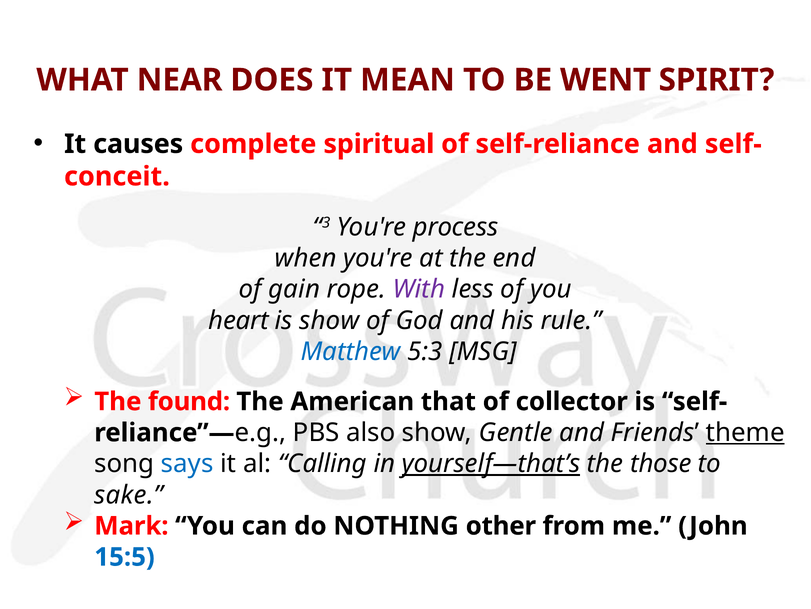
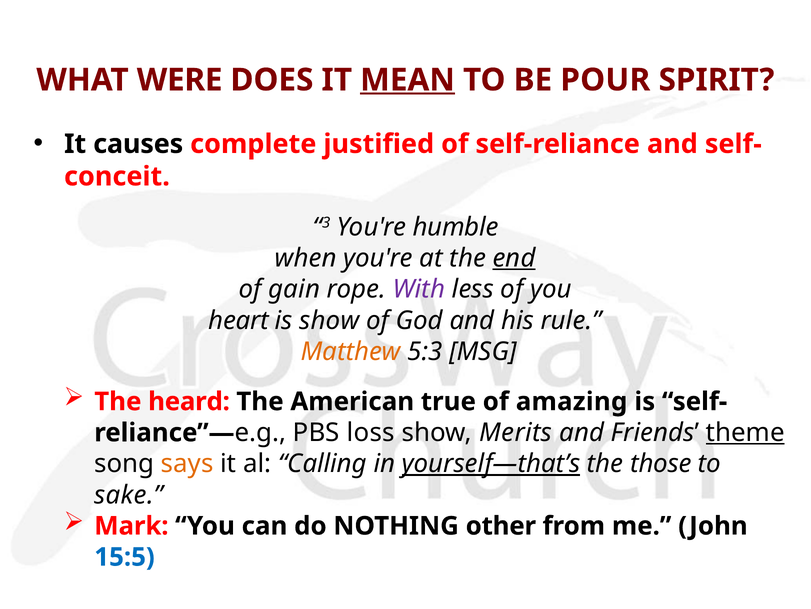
NEAR: NEAR -> WERE (180, 80)
MEAN underline: none -> present (408, 80)
WENT: WENT -> POUR (605, 80)
spiritual: spiritual -> justified (379, 144)
process: process -> humble (456, 227)
end underline: none -> present (514, 258)
Matthew colour: blue -> orange (351, 351)
found: found -> heard (189, 401)
that: that -> true (448, 401)
collector: collector -> amazing (572, 401)
also: also -> loss (371, 432)
Gentle: Gentle -> Merits (516, 432)
says colour: blue -> orange (187, 463)
